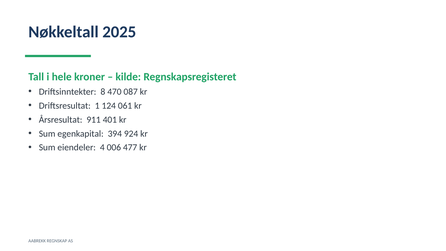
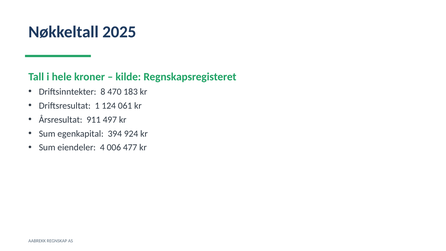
087: 087 -> 183 (131, 92)
401: 401 -> 497 (110, 120)
